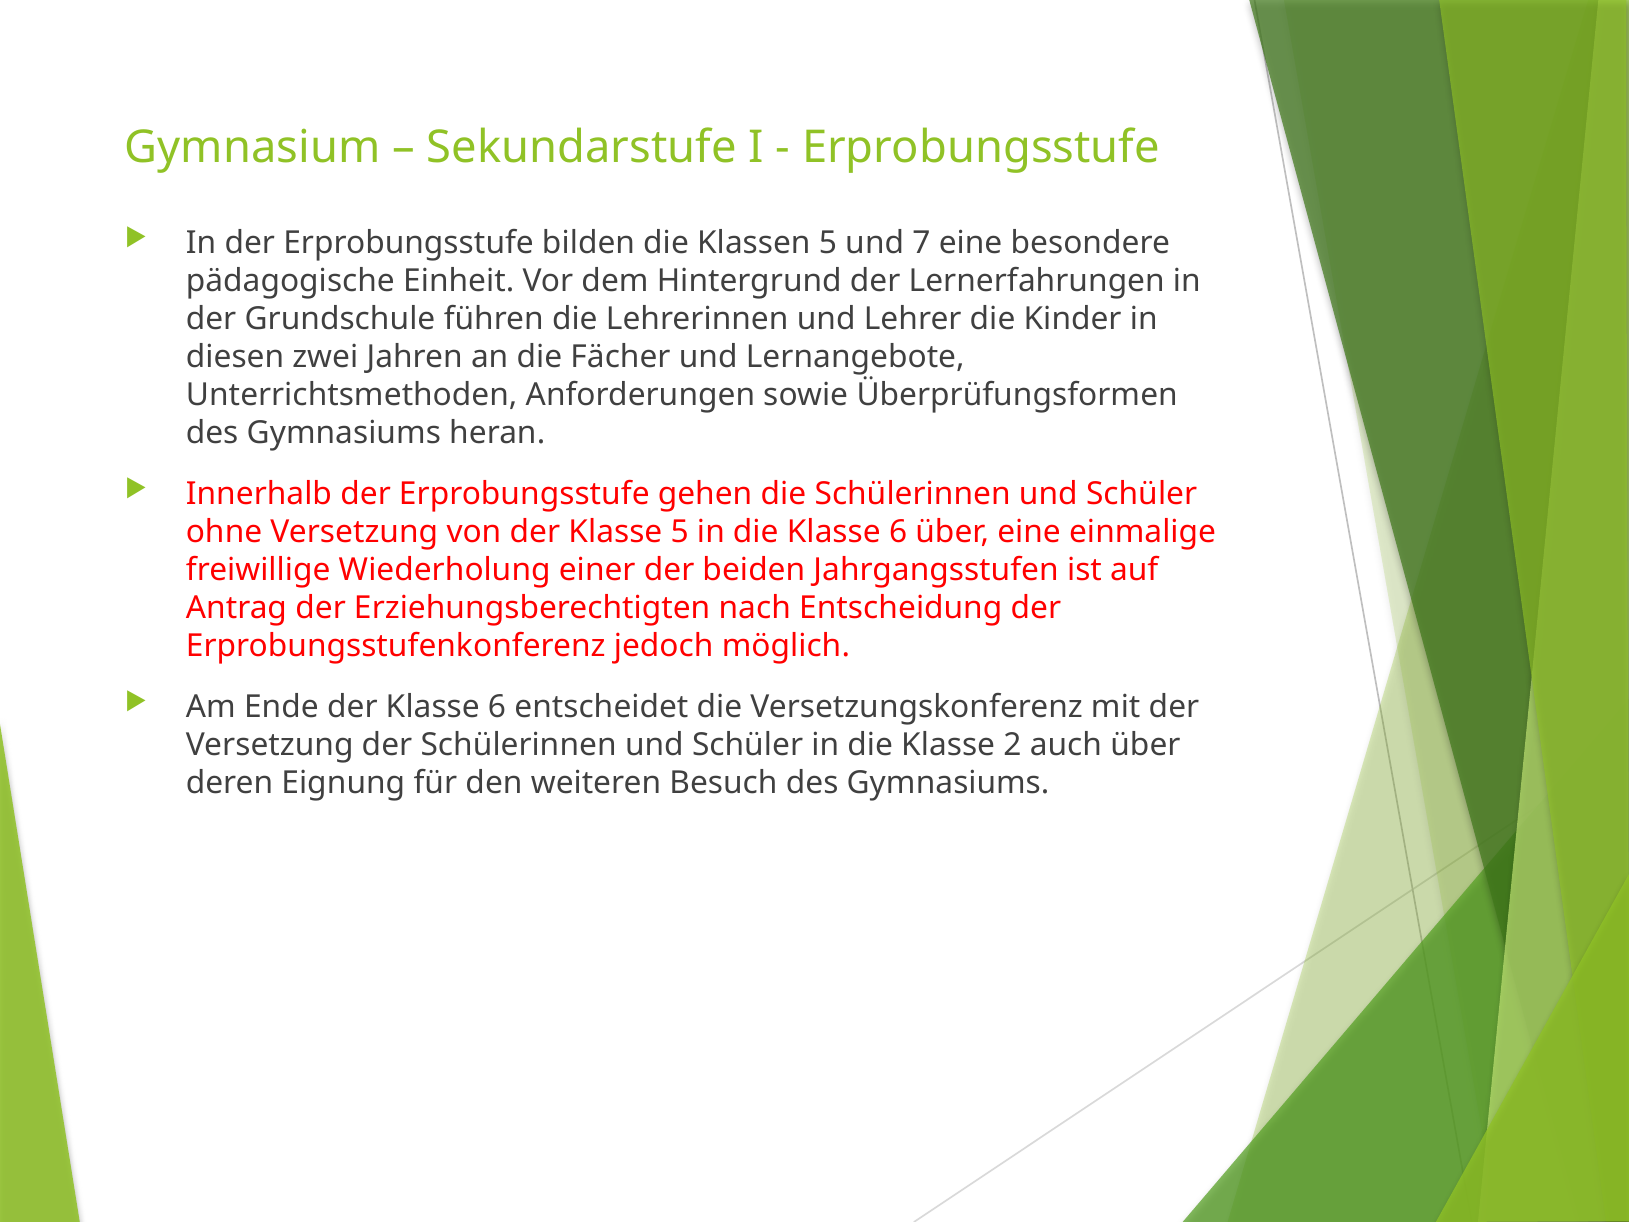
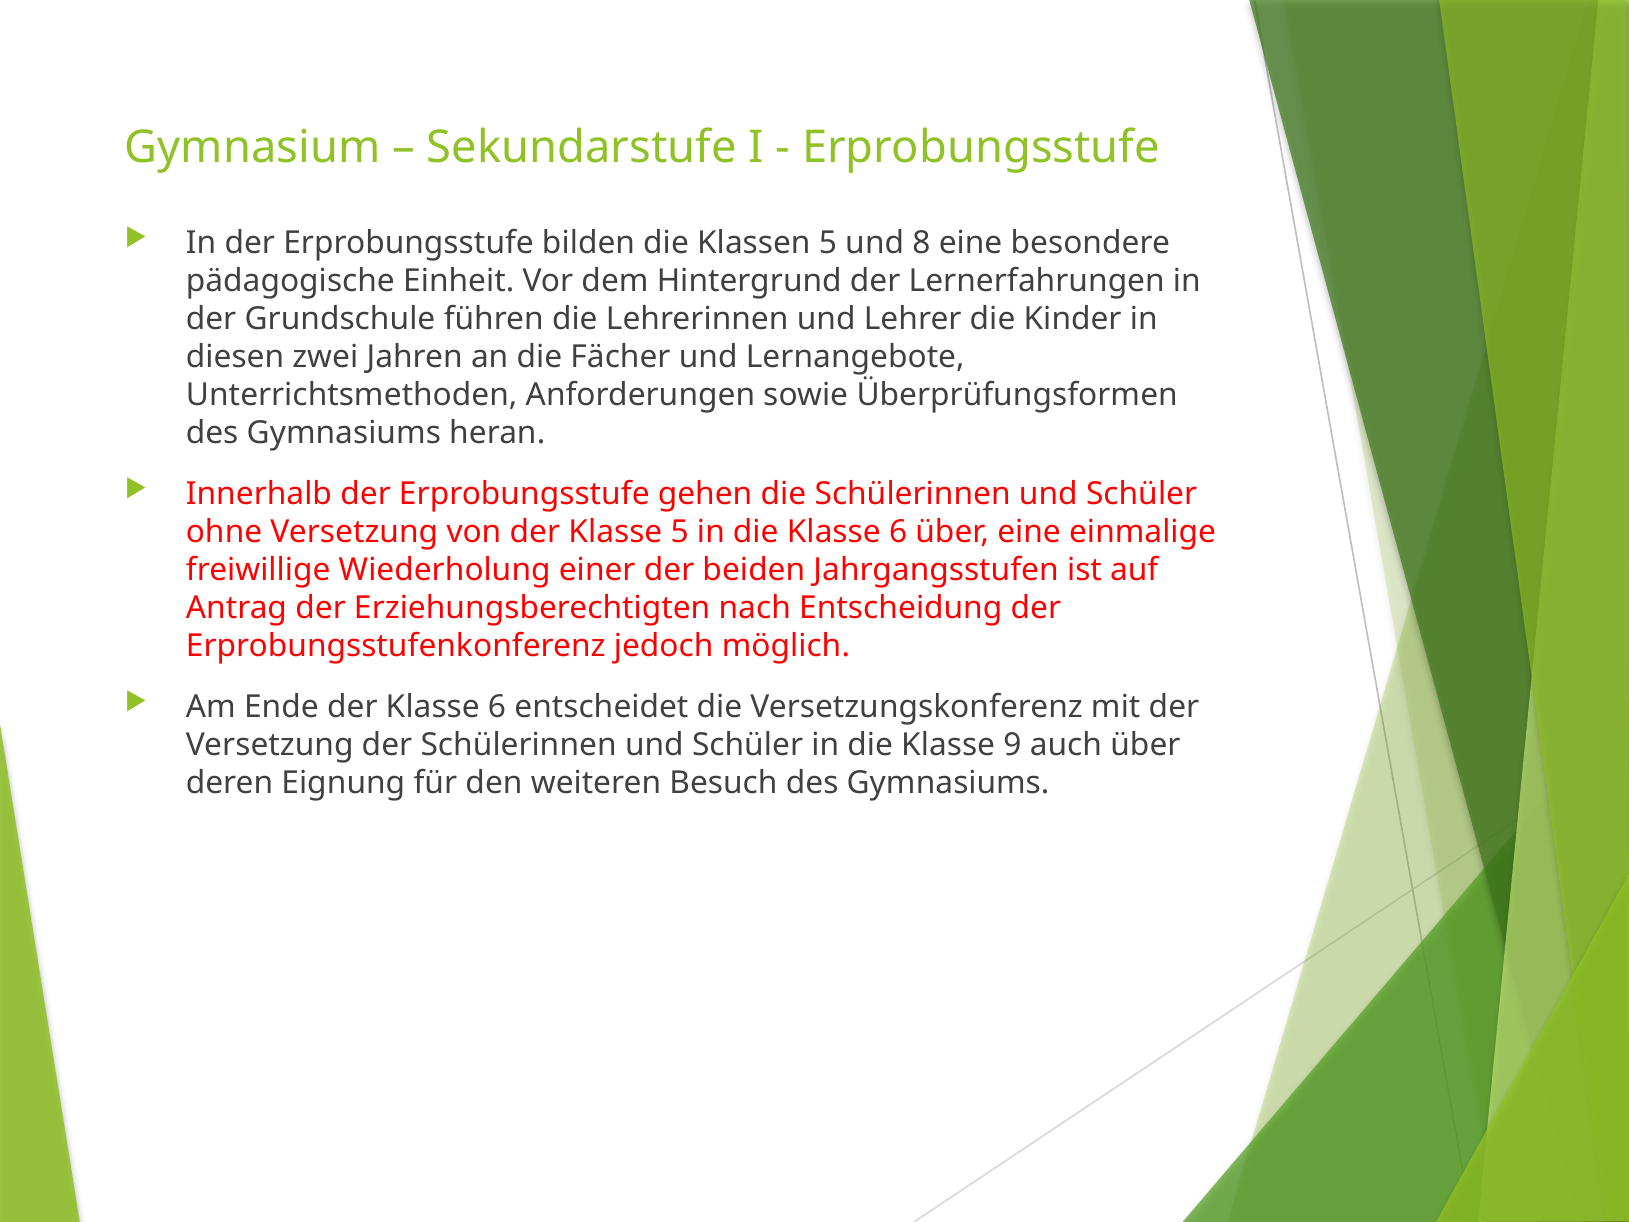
7: 7 -> 8 (921, 243)
2: 2 -> 9 (1013, 745)
